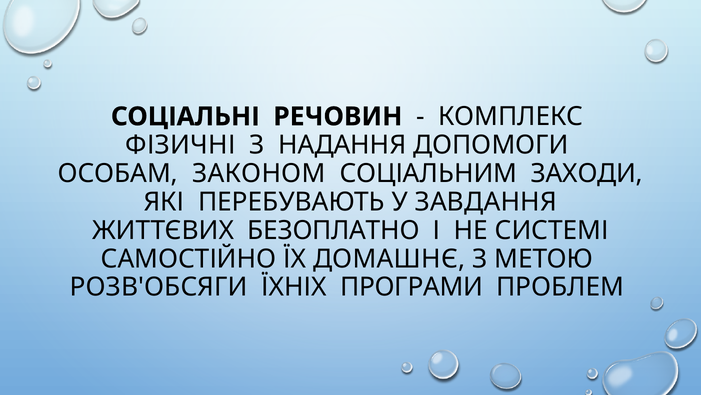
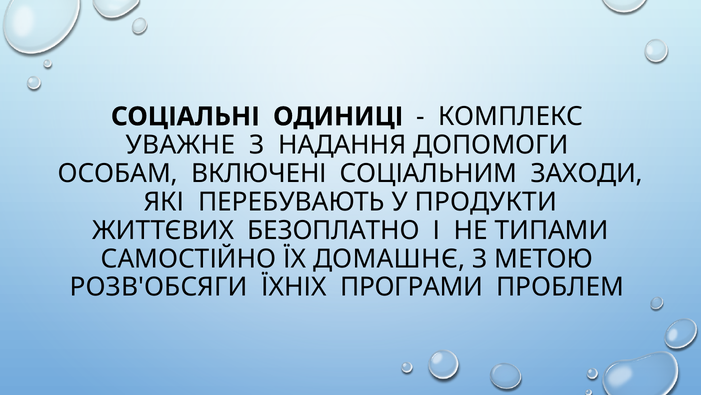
РЕЧОВИН: РЕЧОВИН -> ОДИНИЦІ (338, 116)
ФІЗИЧНІ: ФІЗИЧНІ -> УВАЖНЕ (180, 145)
ЗАКОНОМ: ЗАКОНОМ -> ВКЛЮЧЕНІ (259, 173)
ЗАВДАННЯ: ЗАВДАННЯ -> ПРОДУКТИ (486, 202)
СИСТЕМІ: СИСТЕМІ -> ТИПАМИ (552, 230)
